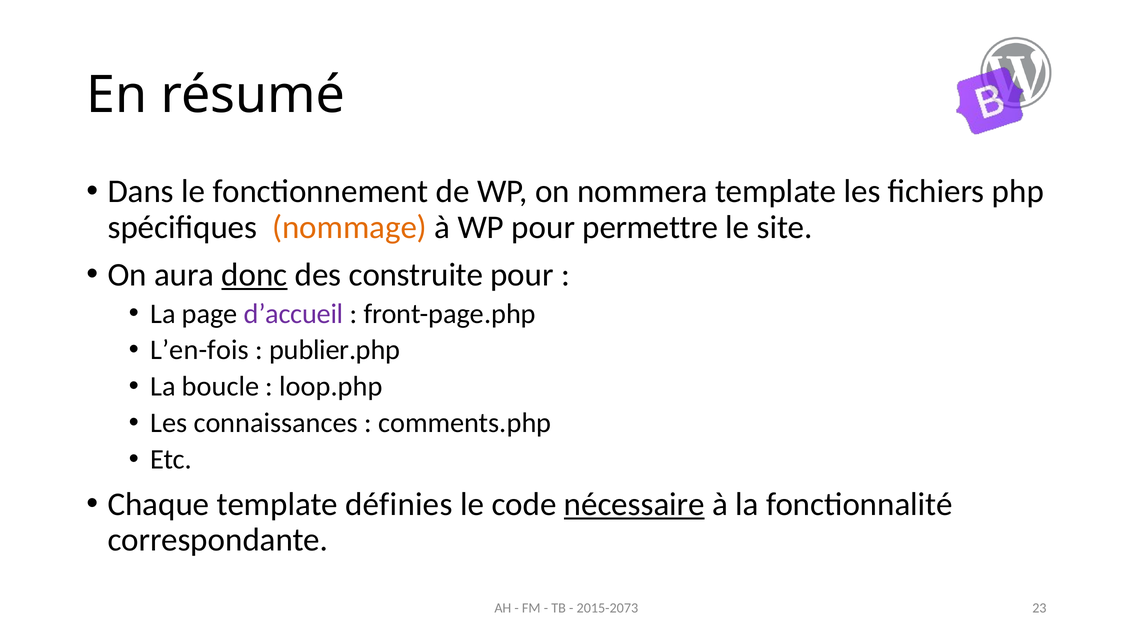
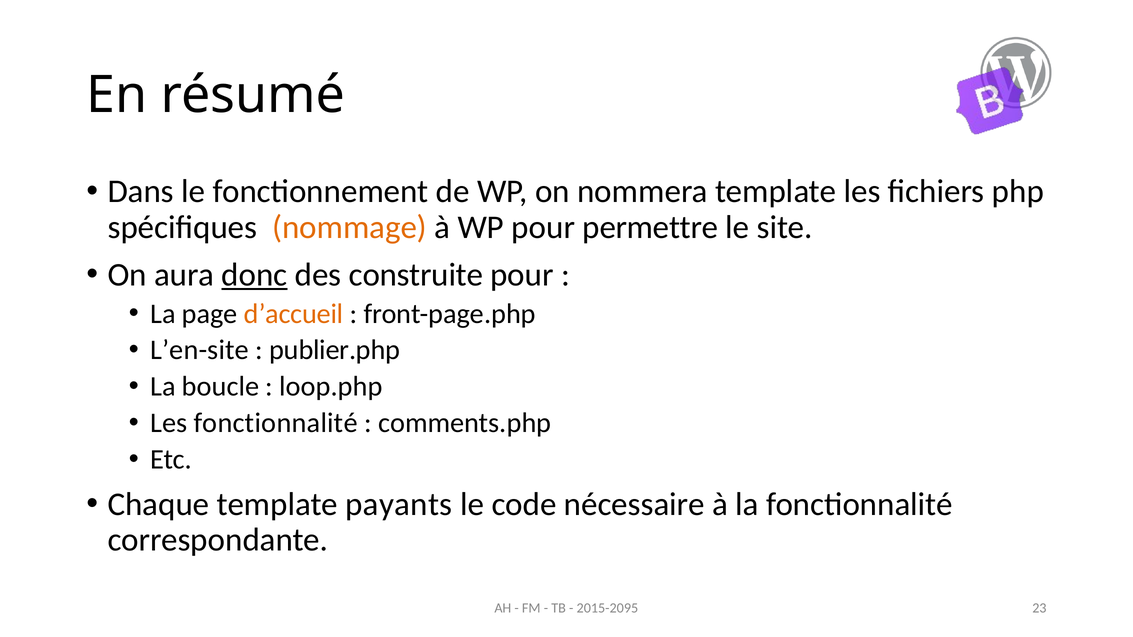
d’accueil colour: purple -> orange (294, 314)
L’en-fois: L’en-fois -> L’en-site (200, 350)
Les connaissances: connaissances -> fonctionnalité (276, 423)
définies: définies -> payants (399, 505)
nécessaire underline: present -> none (634, 505)
2015-2073: 2015-2073 -> 2015-2095 (607, 608)
